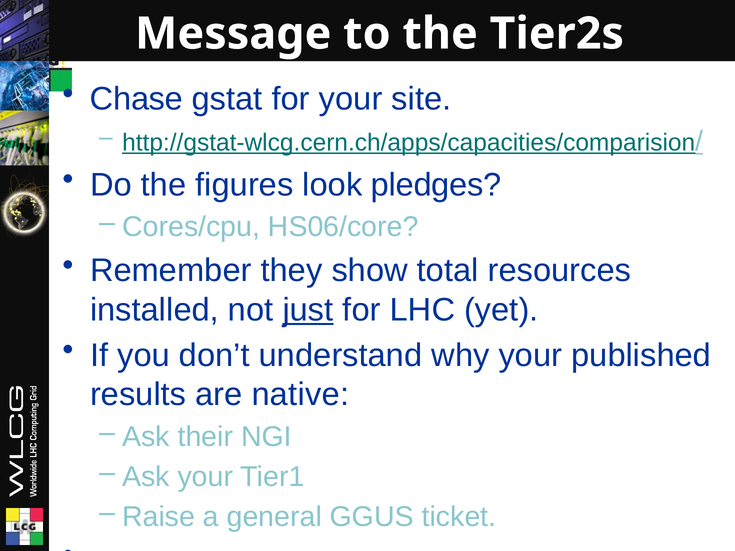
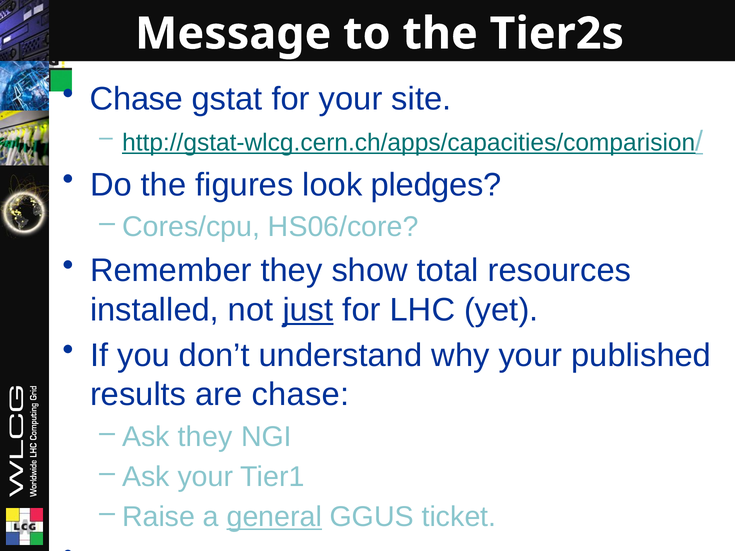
are native: native -> chase (300, 395)
Ask their: their -> they (205, 437)
general underline: none -> present (274, 517)
